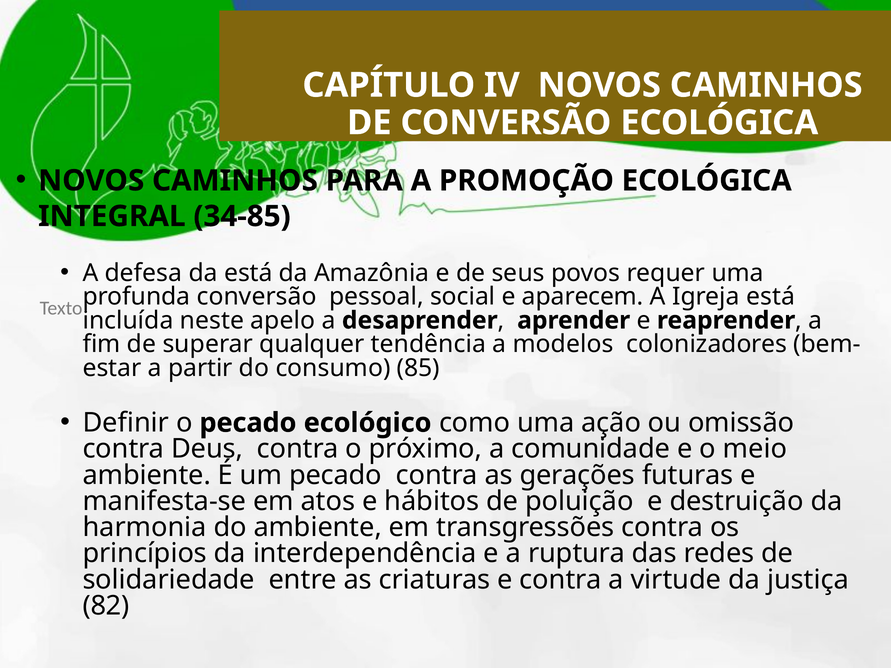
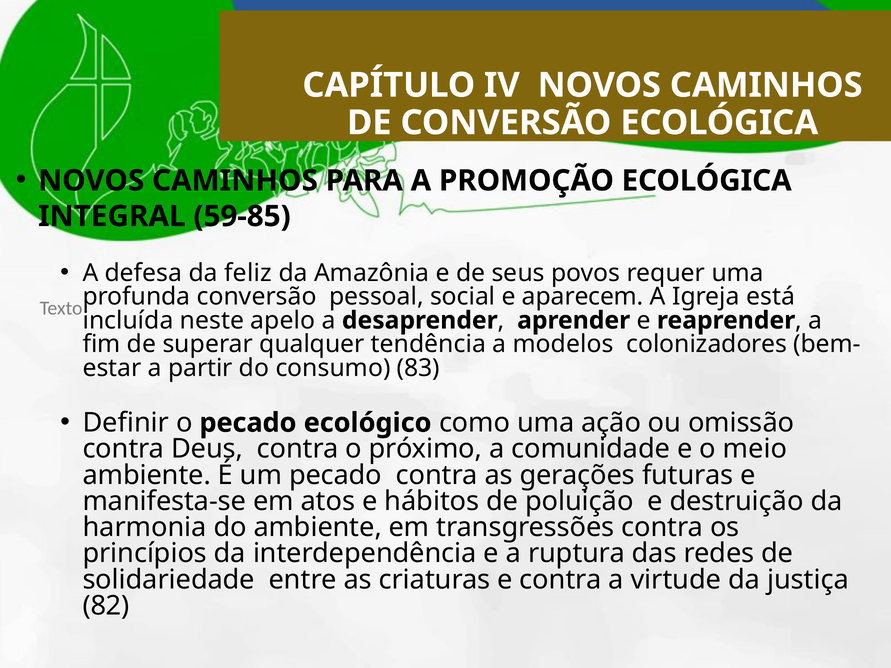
34-85: 34-85 -> 59-85 (242, 216)
da está: está -> feliz (248, 273)
85: 85 -> 83 (418, 368)
